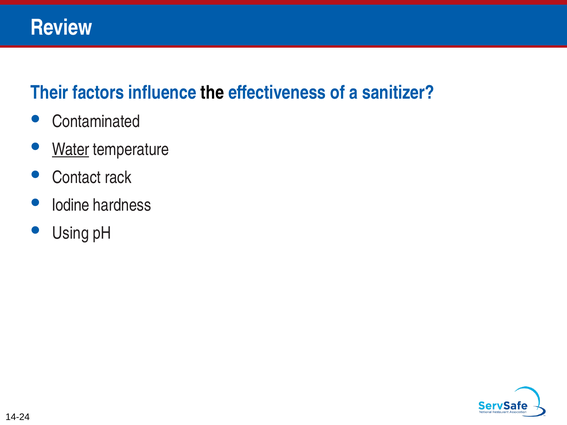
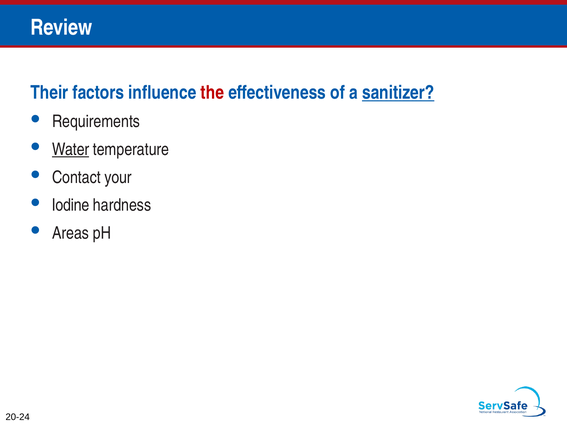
the colour: black -> red (212, 93)
sanitizer underline: none -> present (398, 93)
Contaminated: Contaminated -> Requirements (96, 122)
rack: rack -> your (118, 177)
Using: Using -> Areas (71, 233)
14-24: 14-24 -> 20-24 (18, 417)
